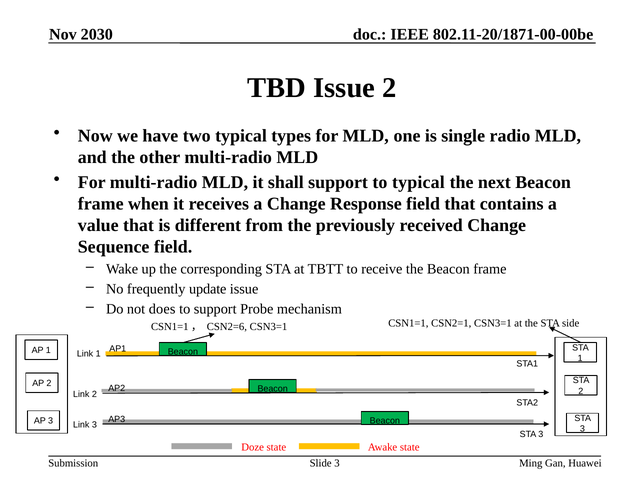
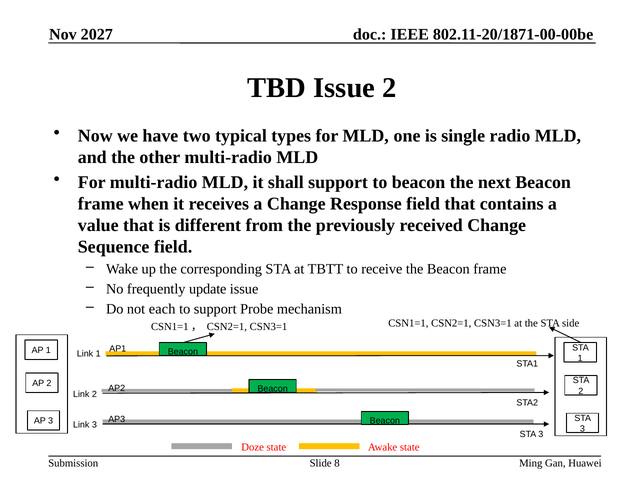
2030: 2030 -> 2027 (97, 34)
to typical: typical -> beacon (419, 182)
does: does -> each (162, 309)
CSN1=1， CSN2=6: CSN2=6 -> CSN2=1 (227, 327)
Slide 3: 3 -> 8 (337, 463)
